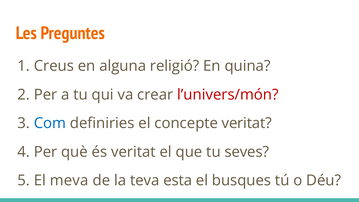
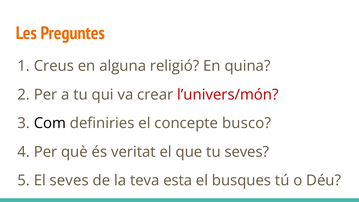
Com colour: blue -> black (50, 123)
concepte veritat: veritat -> busco (247, 123)
El meva: meva -> seves (69, 180)
